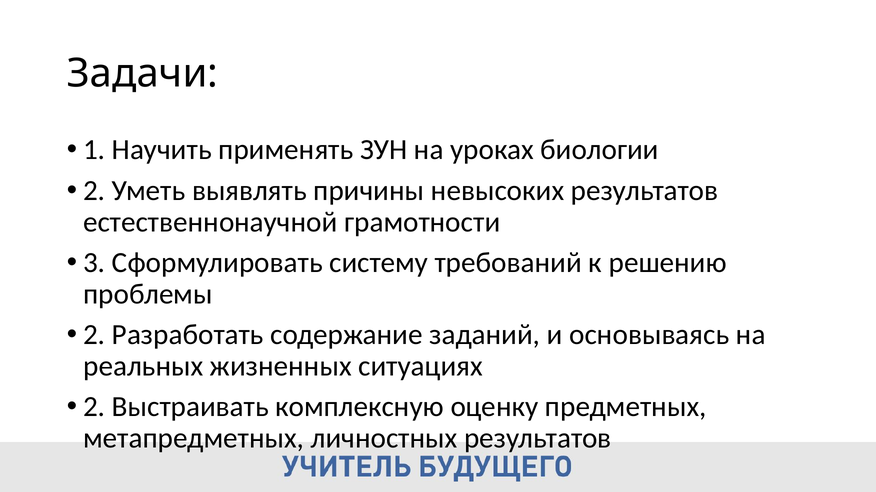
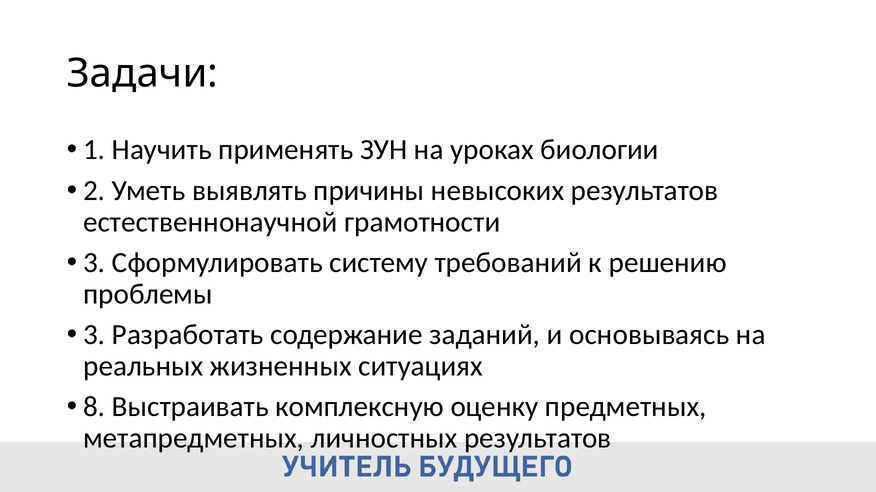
2: 2 -> 3 (94, 335)
2: 2 -> 8 (94, 407)
